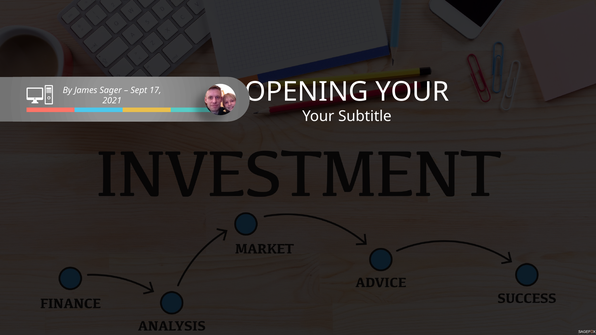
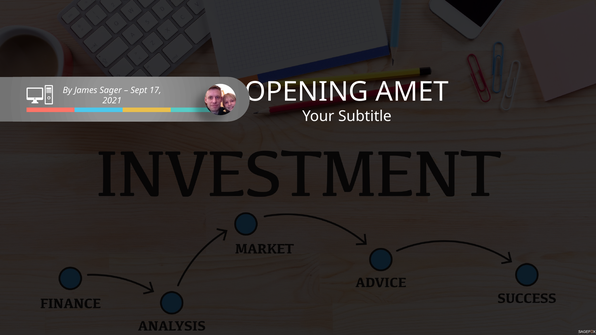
OPENING YOUR: YOUR -> AMET (412, 92)
